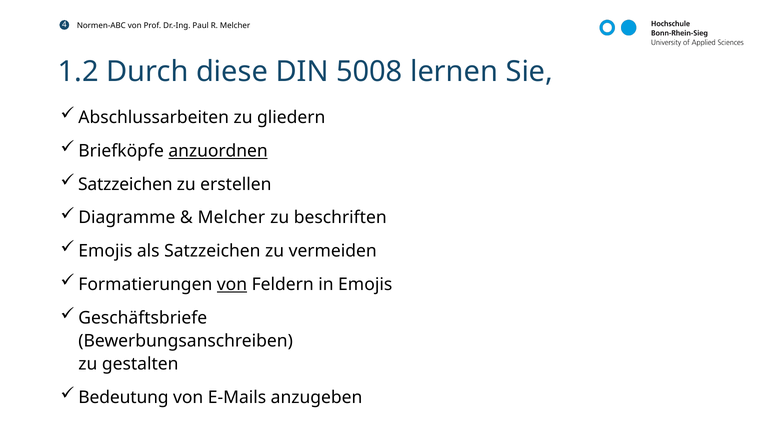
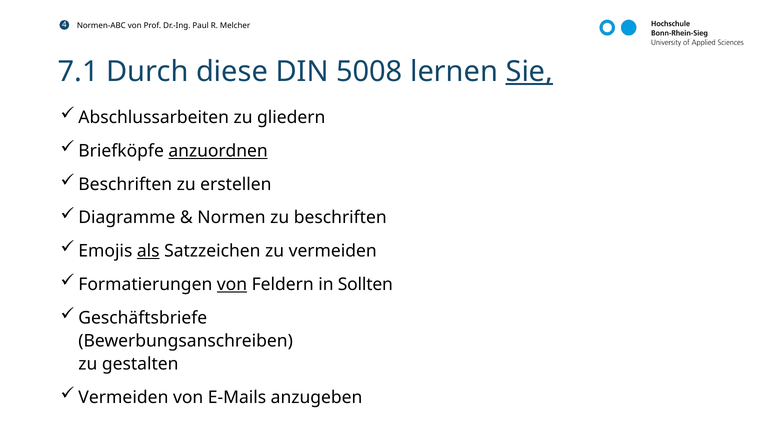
1.2: 1.2 -> 7.1 (78, 71)
Sie underline: none -> present (529, 71)
Satzzeichen: Satzzeichen -> Beschriften (125, 184)
Melcher: Melcher -> Normen (231, 218)
als underline: none -> present (148, 251)
in Emojis: Emojis -> Sollten (365, 285)
Bedeutung: Bedeutung -> Vermeiden (123, 398)
